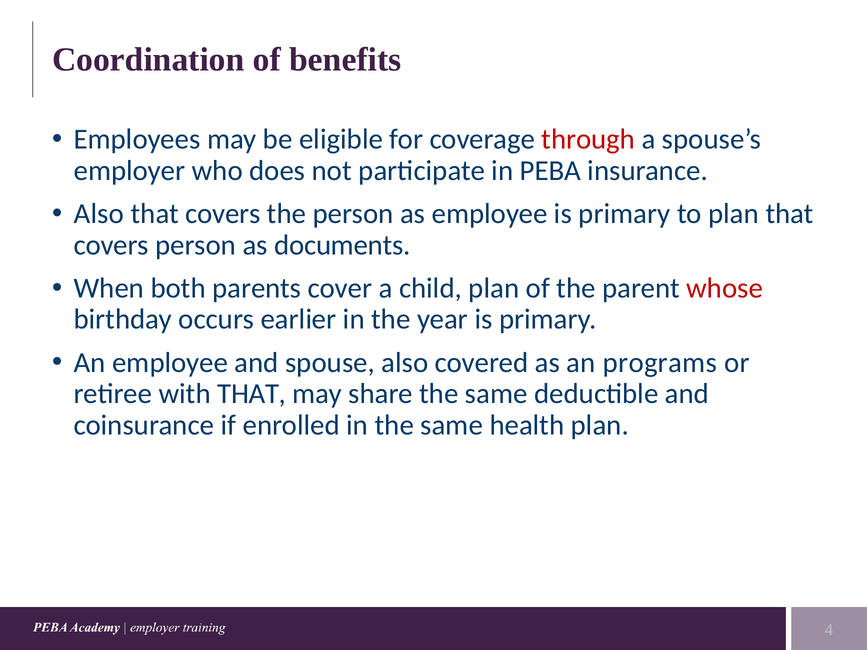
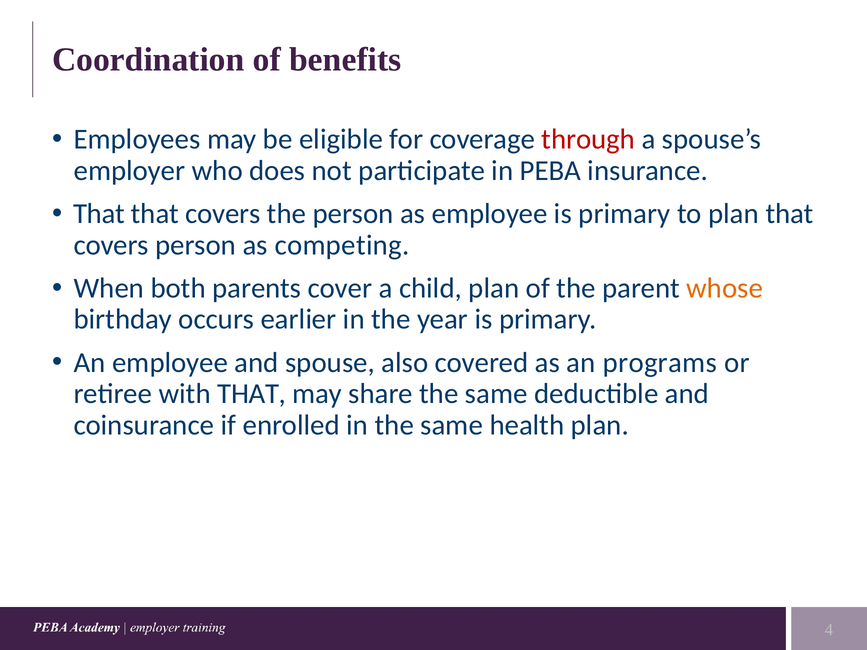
Also: Also -> That (99, 214)
documents: documents -> competing (342, 245)
whose colour: red -> orange (725, 288)
